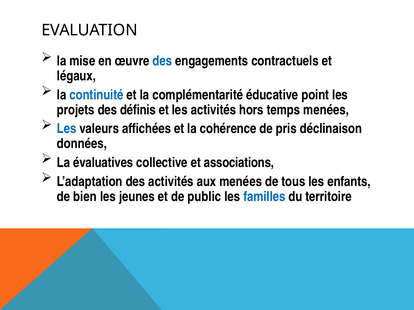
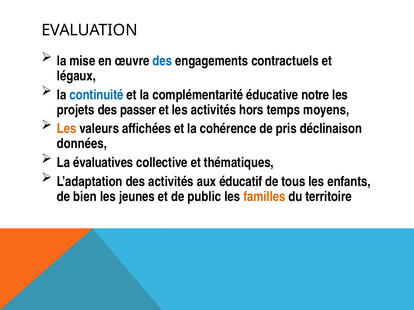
point: point -> notre (315, 95)
définis: définis -> passer (138, 110)
temps menées: menées -> moyens (326, 110)
Les colour: blue -> orange (67, 129)
associations: associations -> thématiques (239, 163)
aux menées: menées -> éducatif (241, 182)
familles colour: blue -> orange (264, 197)
